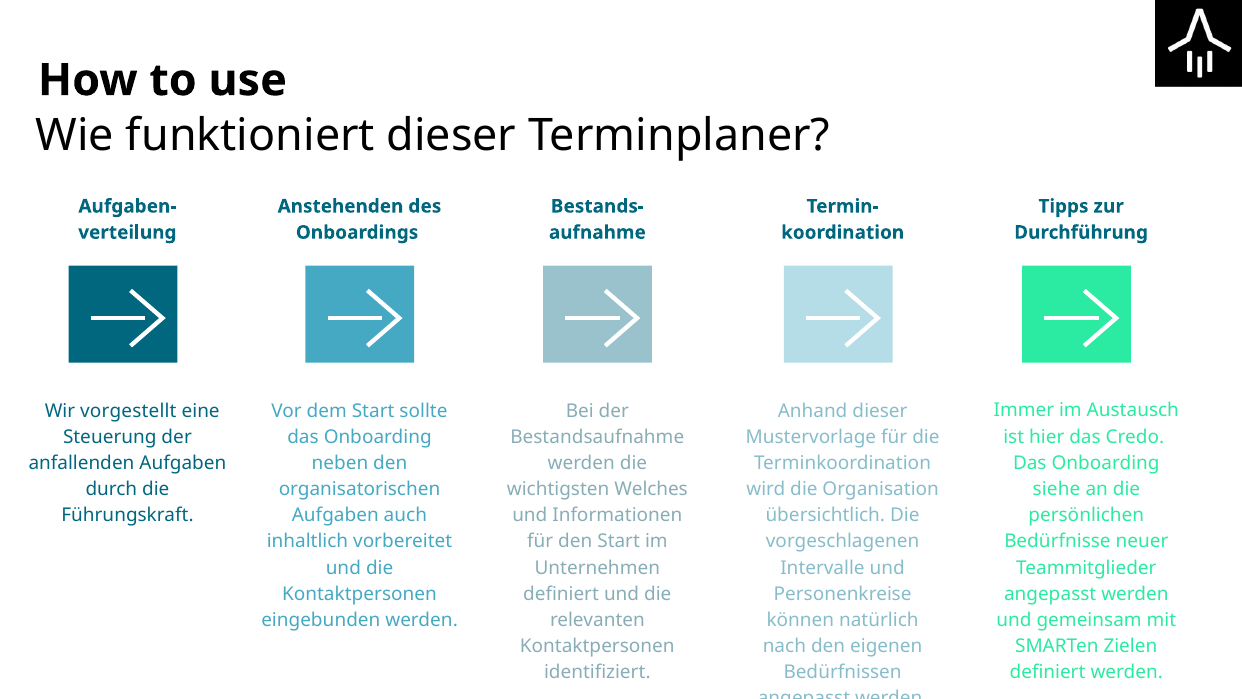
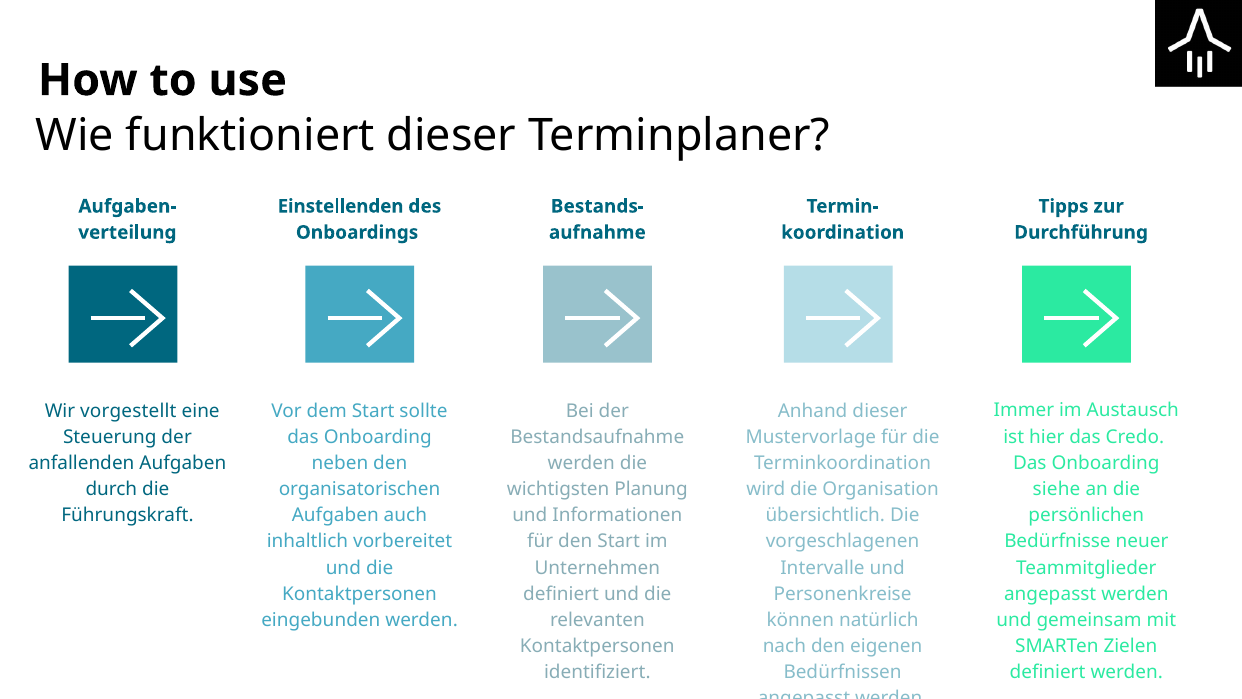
Anstehenden: Anstehenden -> Einstellenden (341, 206)
Welches: Welches -> Planung (651, 489)
